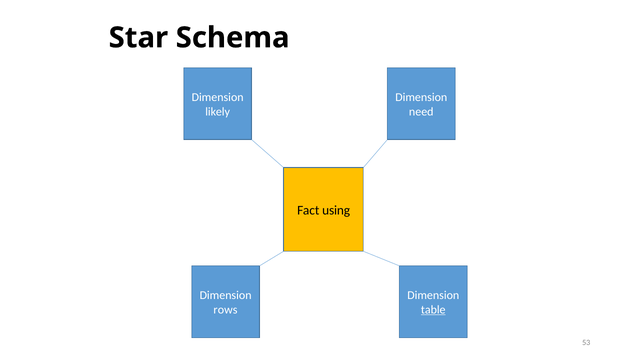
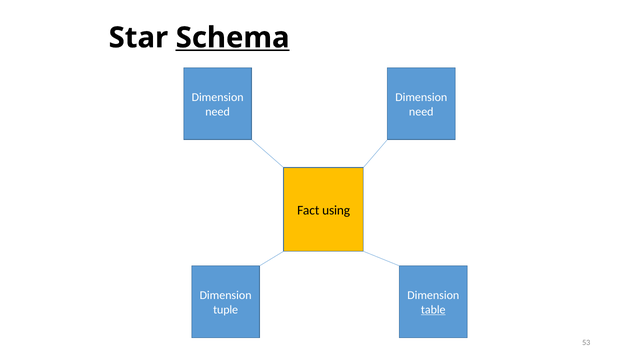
Schema underline: none -> present (233, 38)
likely: likely -> need (218, 112)
rows: rows -> tuple (226, 310)
